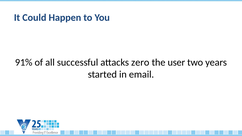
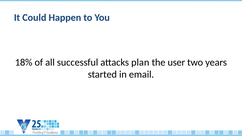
91%: 91% -> 18% (24, 62)
zero: zero -> plan (140, 62)
